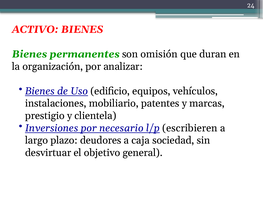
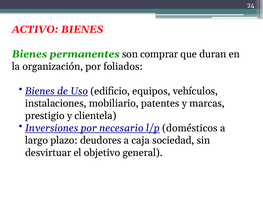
omisión: omisión -> comprar (159, 54)
analizar: analizar -> foliados (123, 66)
escribieren: escribieren -> domésticos (190, 128)
